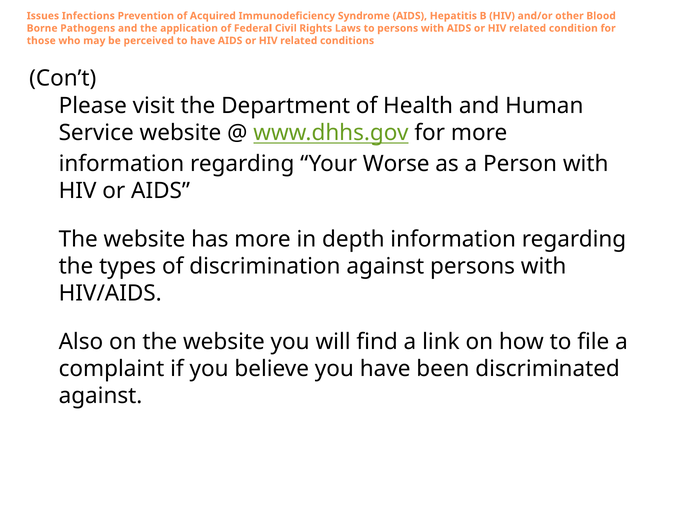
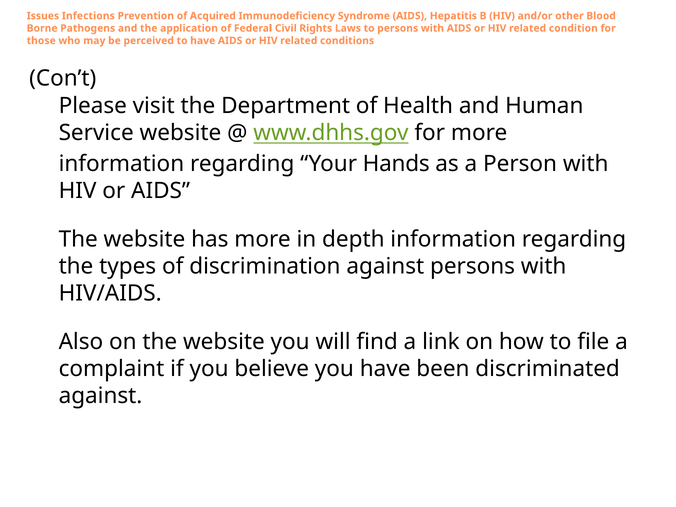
Worse: Worse -> Hands (396, 164)
